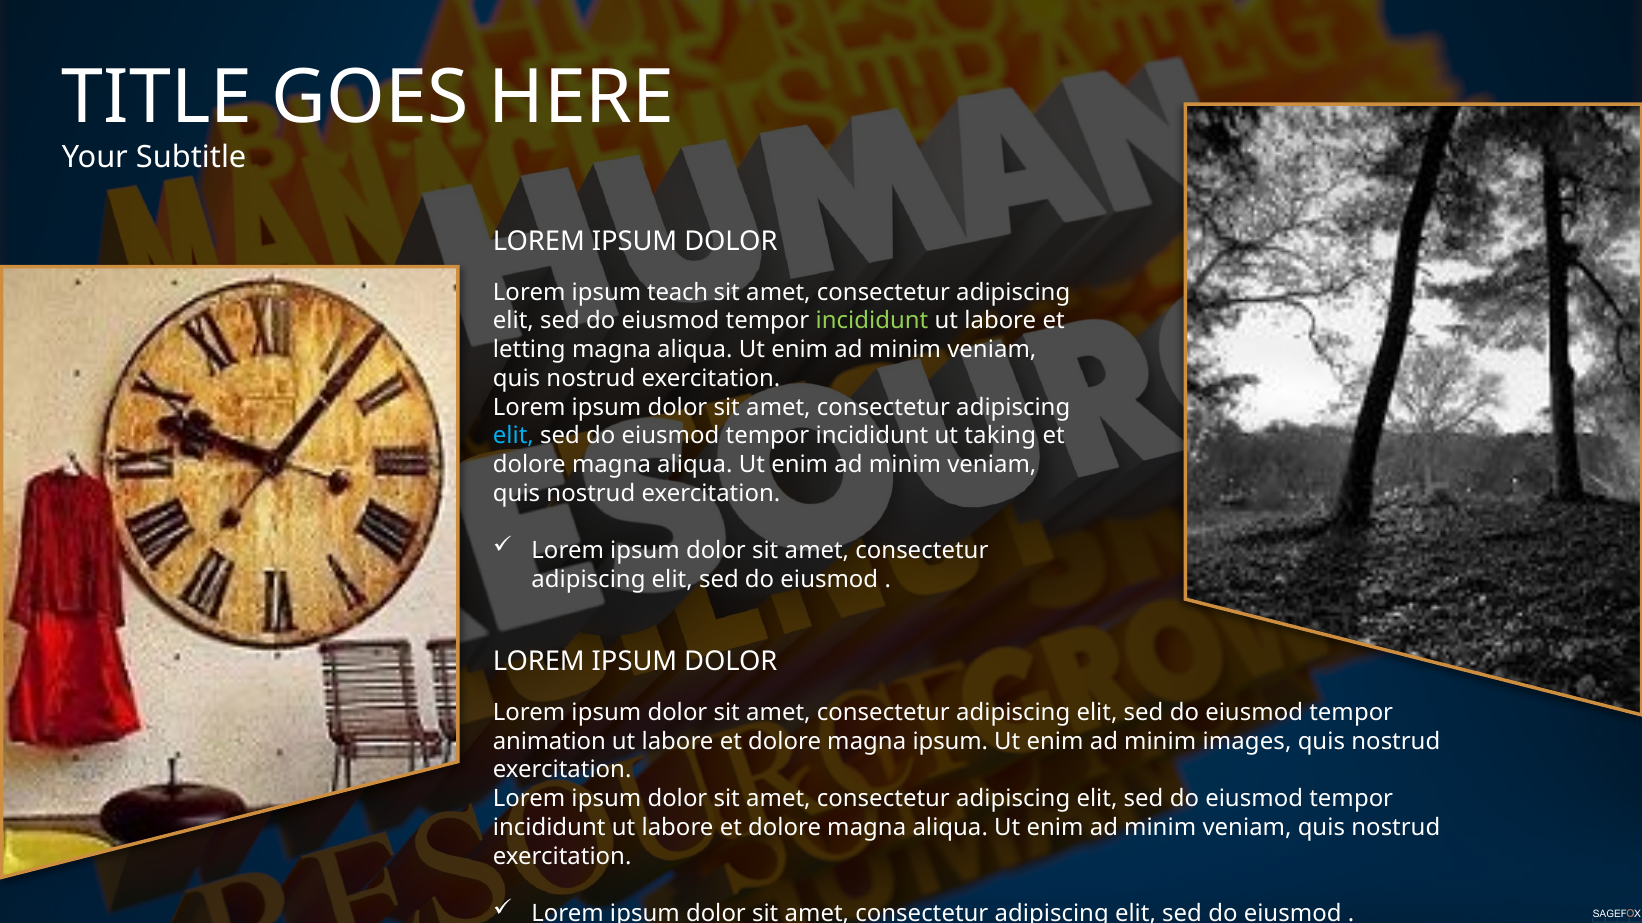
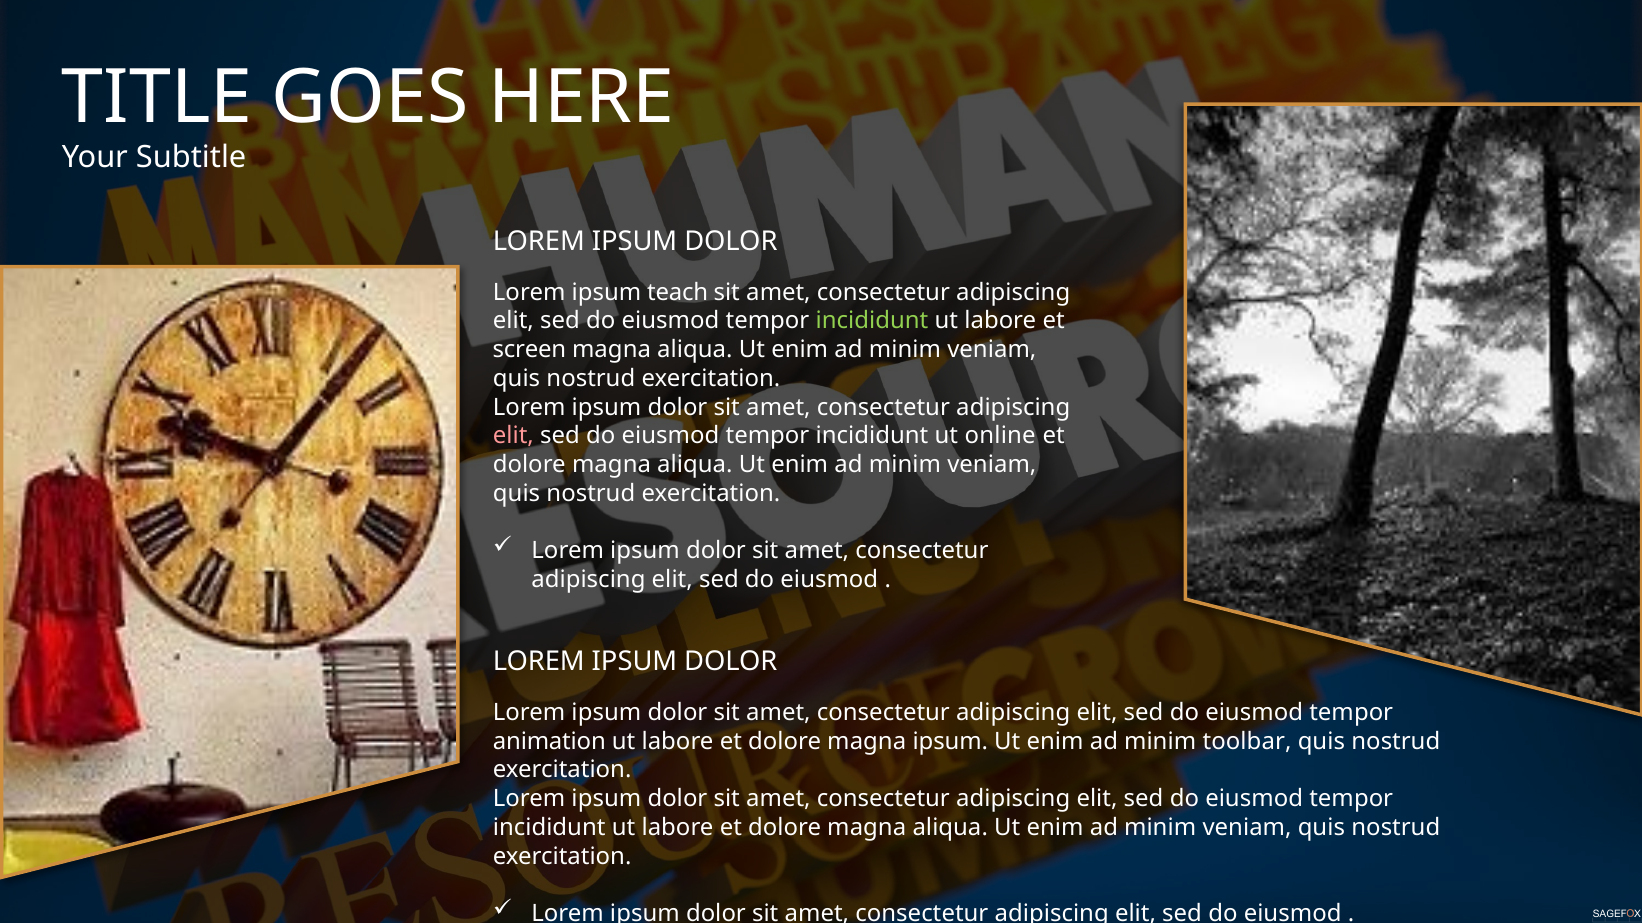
letting: letting -> screen (529, 350)
elit colour: light blue -> pink (513, 436)
taking: taking -> online (1000, 436)
images: images -> toolbar (1247, 742)
